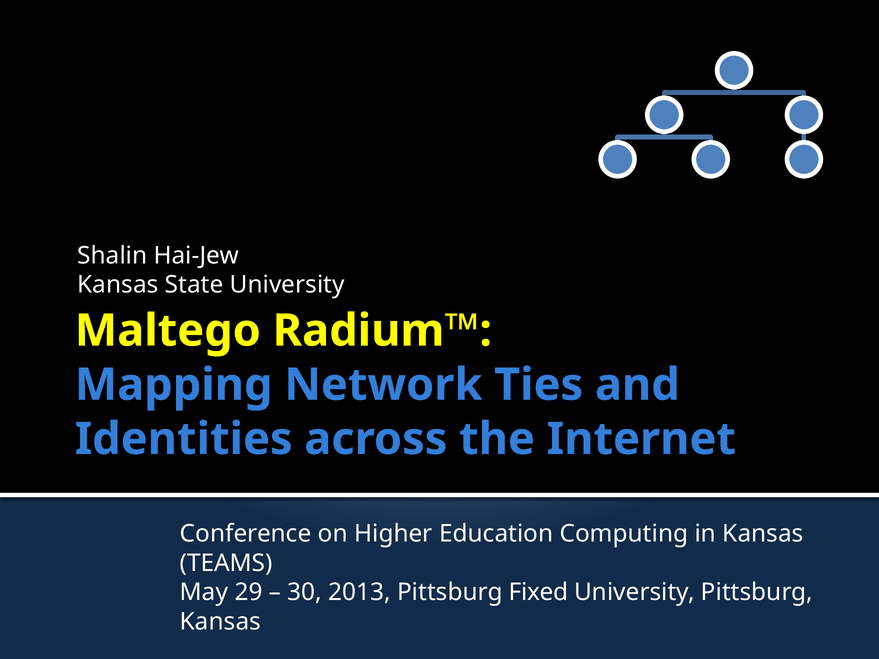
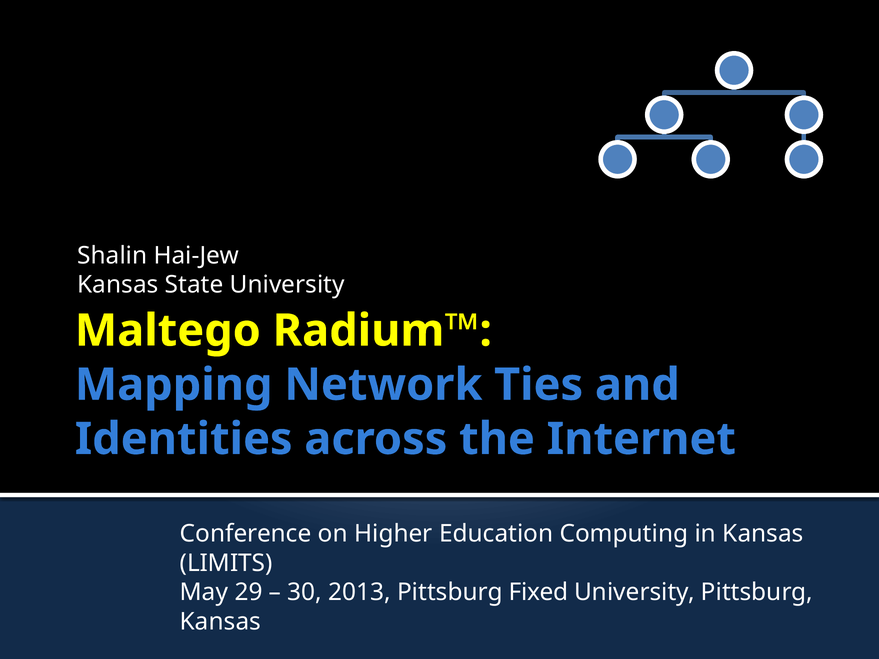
TEAMS: TEAMS -> LIMITS (226, 563)
